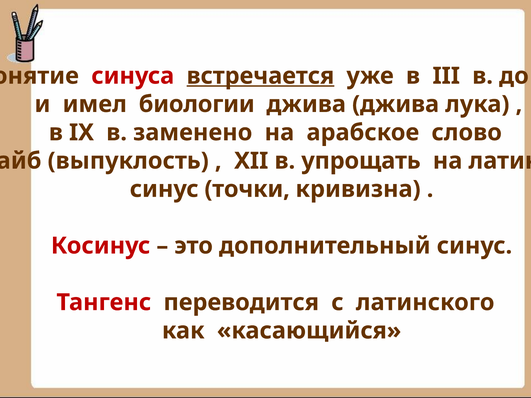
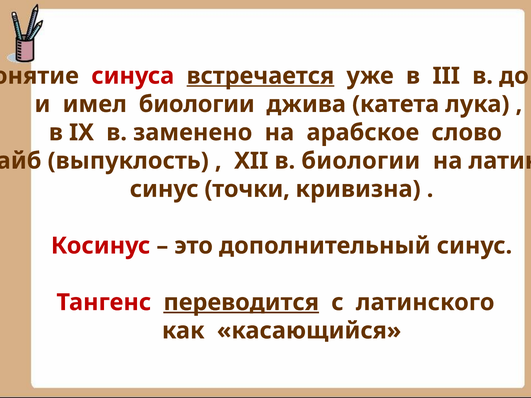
джива джива: джива -> катета (396, 104)
в упрощать: упрощать -> биологии (361, 161)
переводится underline: none -> present (241, 303)
